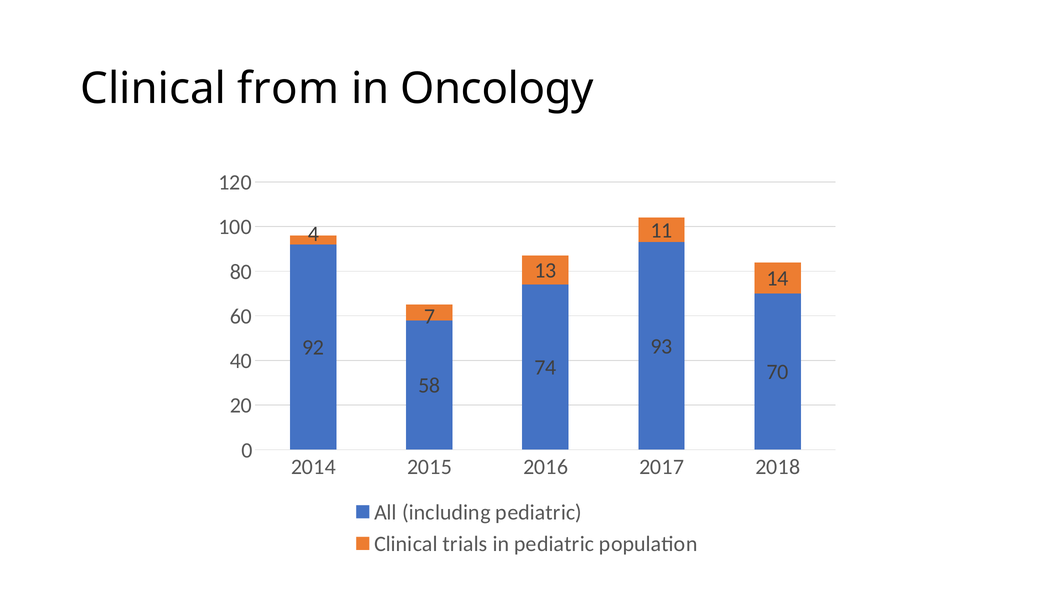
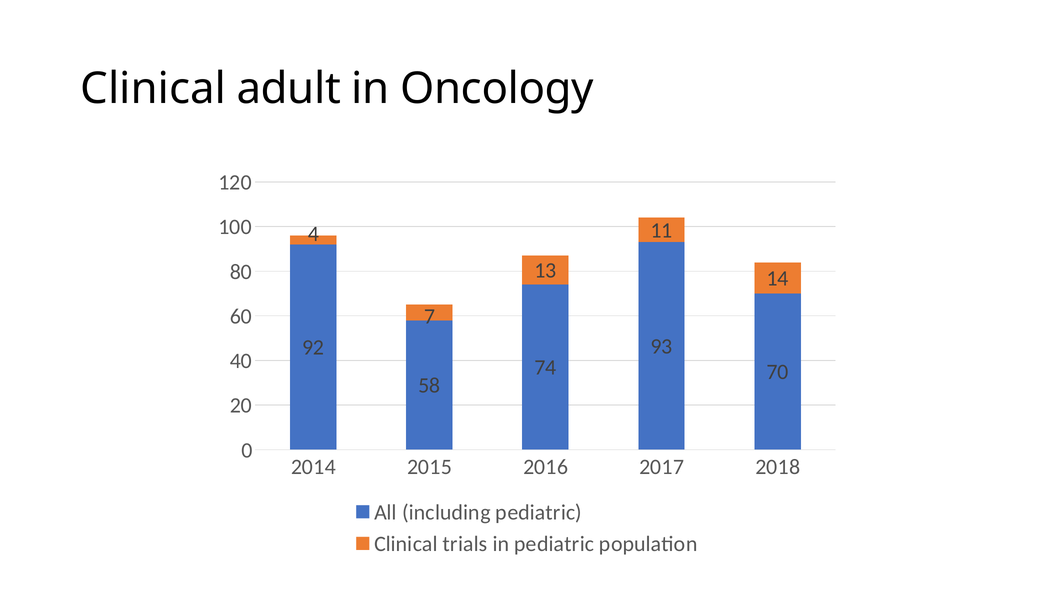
from: from -> adult (289, 89)
